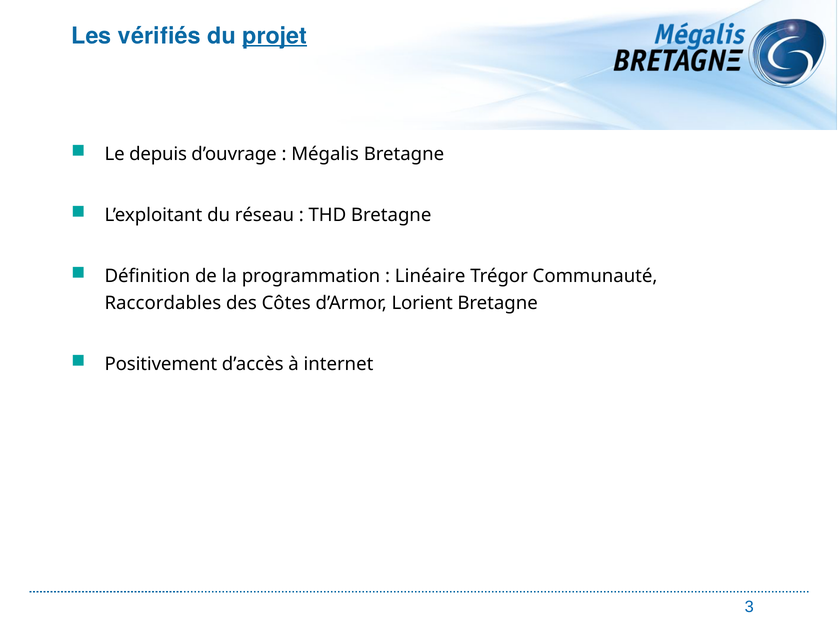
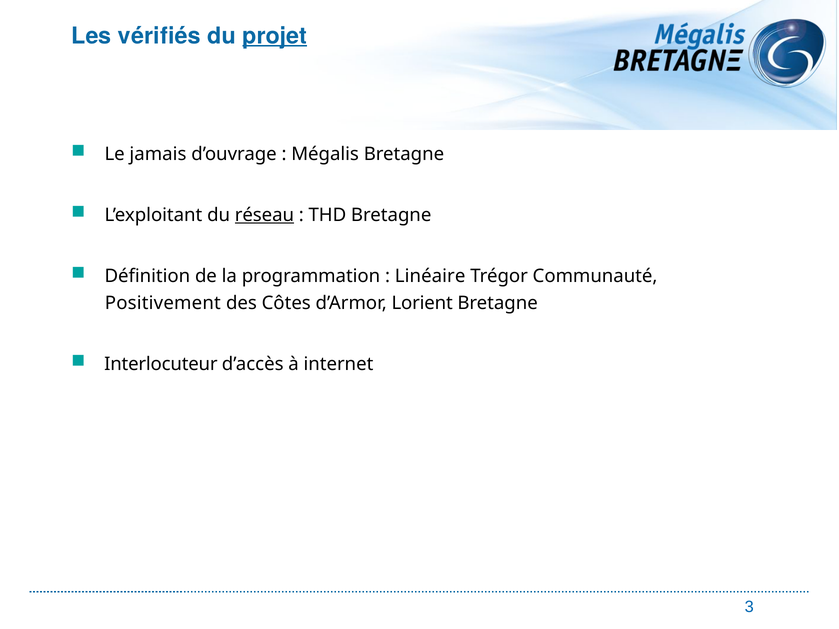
depuis: depuis -> jamais (158, 154)
réseau underline: none -> present (264, 215)
Raccordables: Raccordables -> Positivement (163, 303)
Positivement: Positivement -> Interlocuteur (161, 364)
